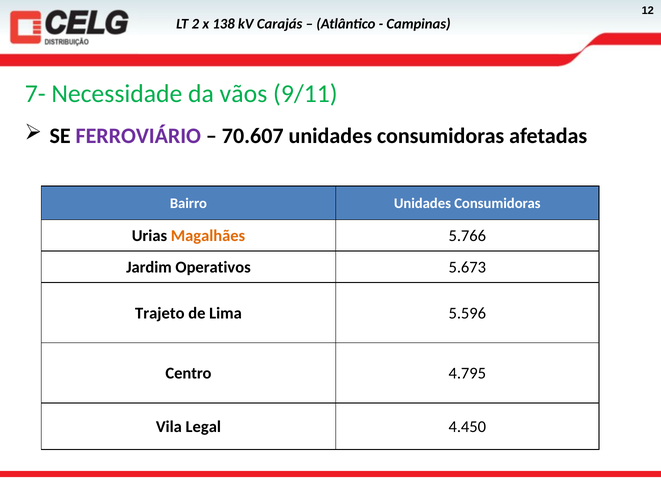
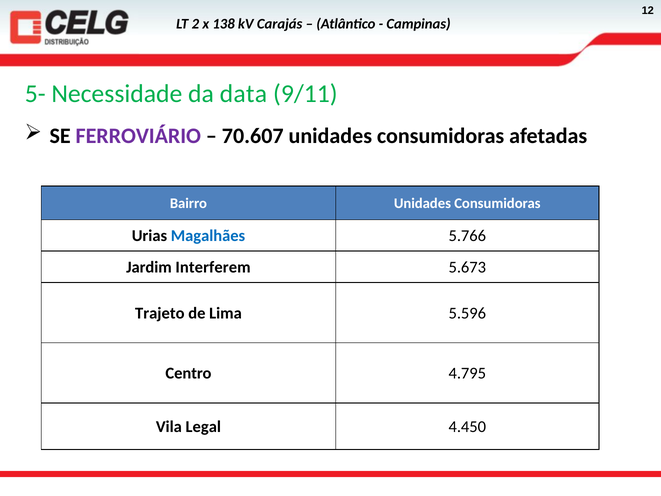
7-: 7- -> 5- (35, 94)
vãos: vãos -> data (243, 94)
Magalhães colour: orange -> blue (208, 236)
Operativos: Operativos -> Interferem (213, 267)
